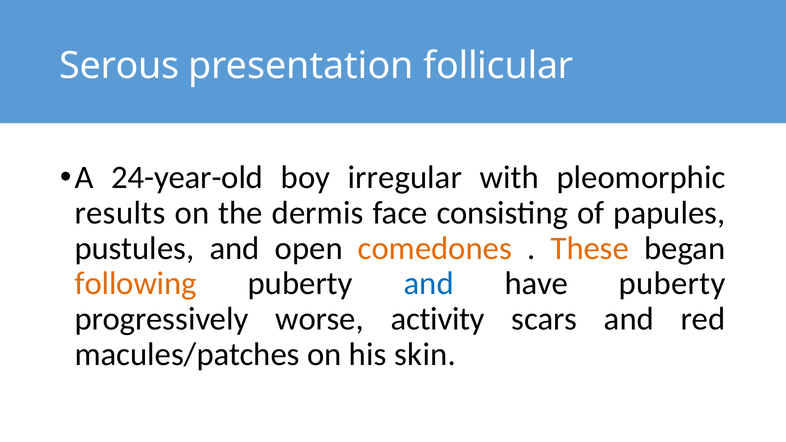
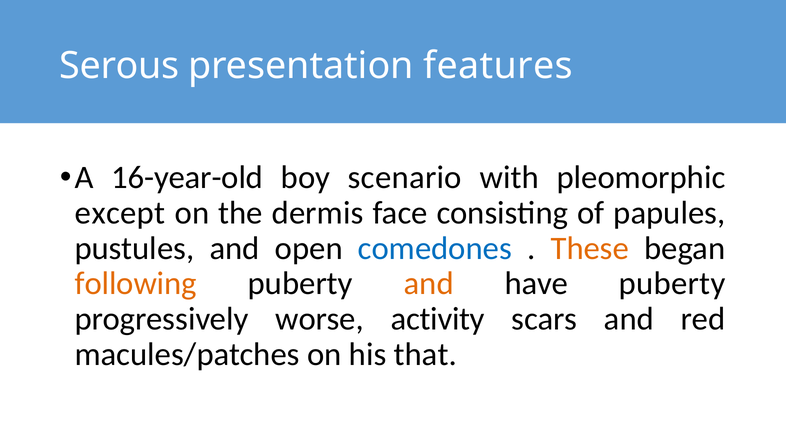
follicular: follicular -> features (498, 66)
24-year-old: 24-year-old -> 16-year-old (187, 178)
irregular: irregular -> scenario (405, 178)
results: results -> except (120, 213)
comedones colour: orange -> blue (435, 248)
and colour: blue -> orange (429, 284)
skin: skin -> that (425, 354)
